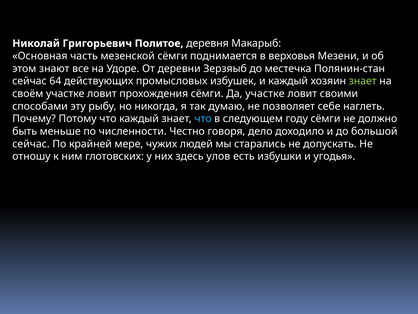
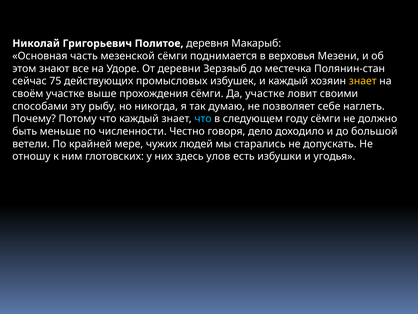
64: 64 -> 75 (55, 81)
знает colour: light green -> yellow (363, 81)
своём участке ловит: ловит -> выше (102, 94)
сейчас: сейчас -> ветели (31, 144)
